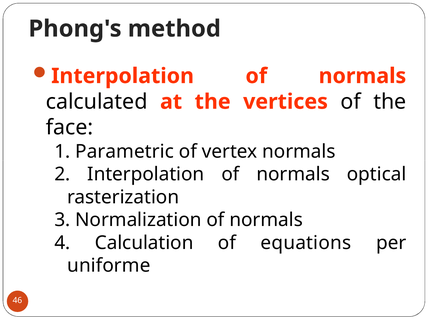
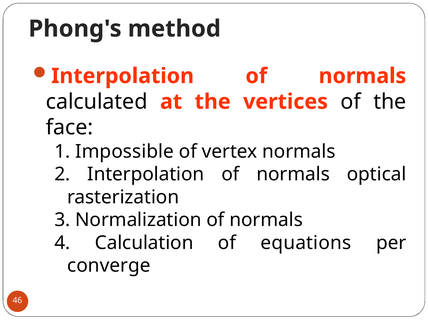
Parametric: Parametric -> Impossible (125, 151)
uniforme: uniforme -> converge (109, 266)
